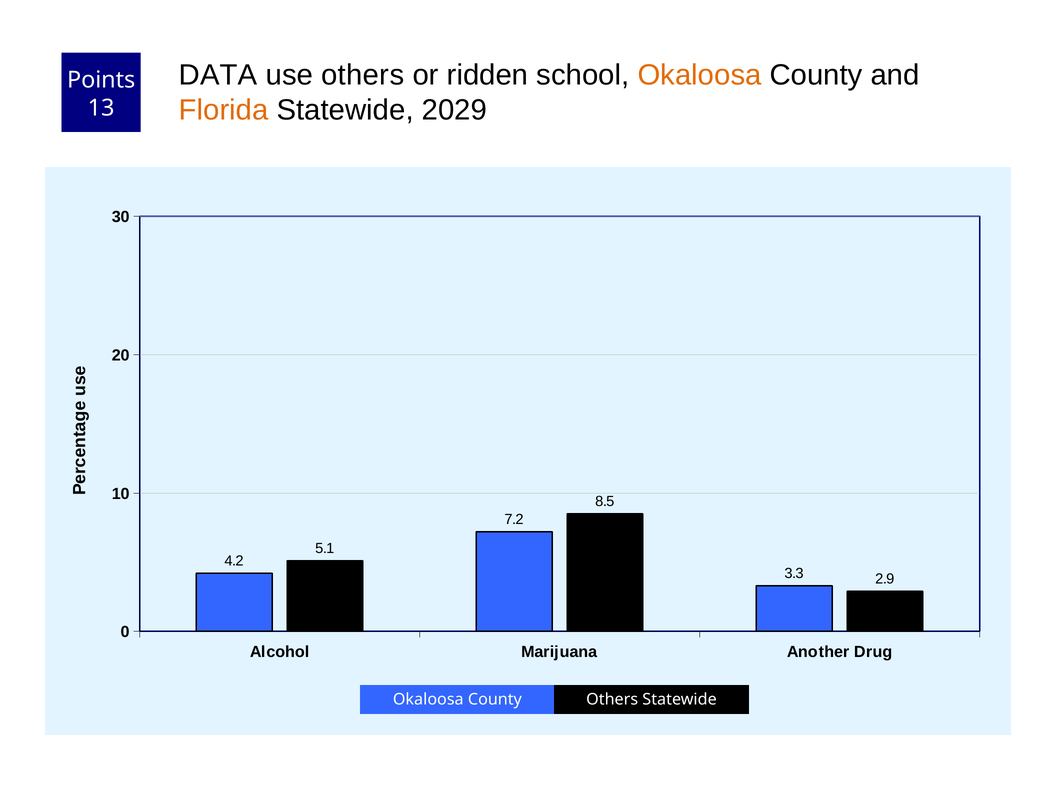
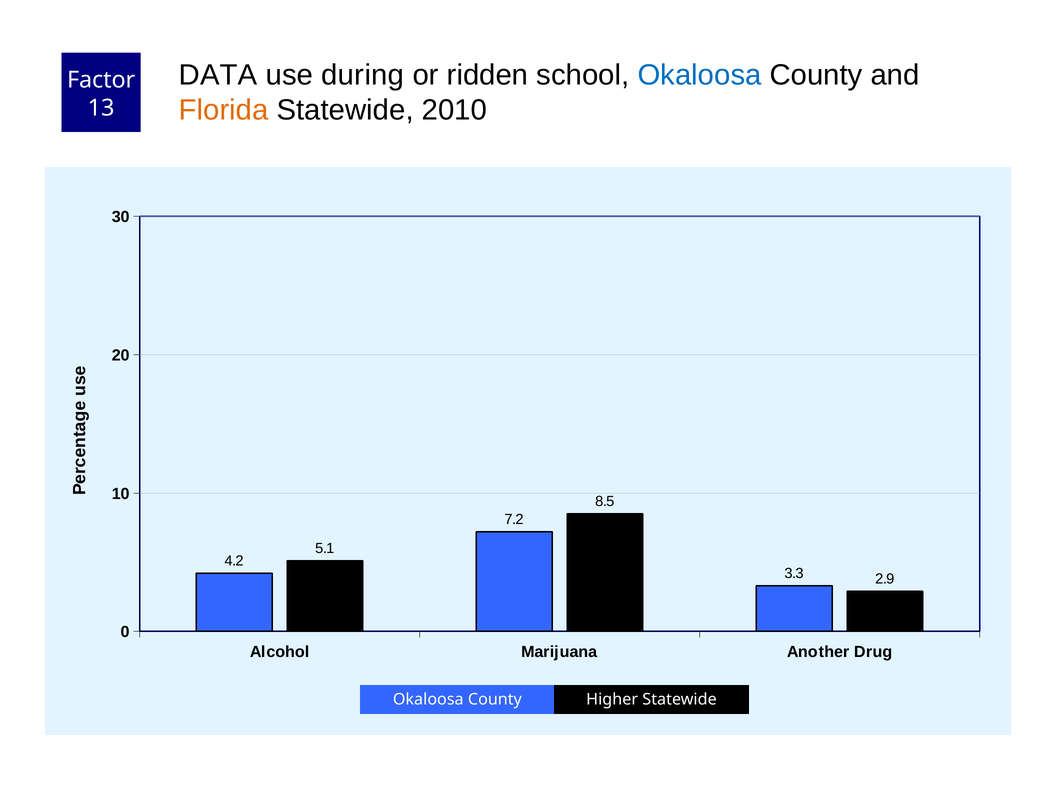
use others: others -> during (363, 75)
Okaloosa colour: orange -> blue (700, 75)
Points: Points -> Factor (101, 80)
2029: 2029 -> 2010 (454, 110)
County Others: Others -> Higher (612, 700)
